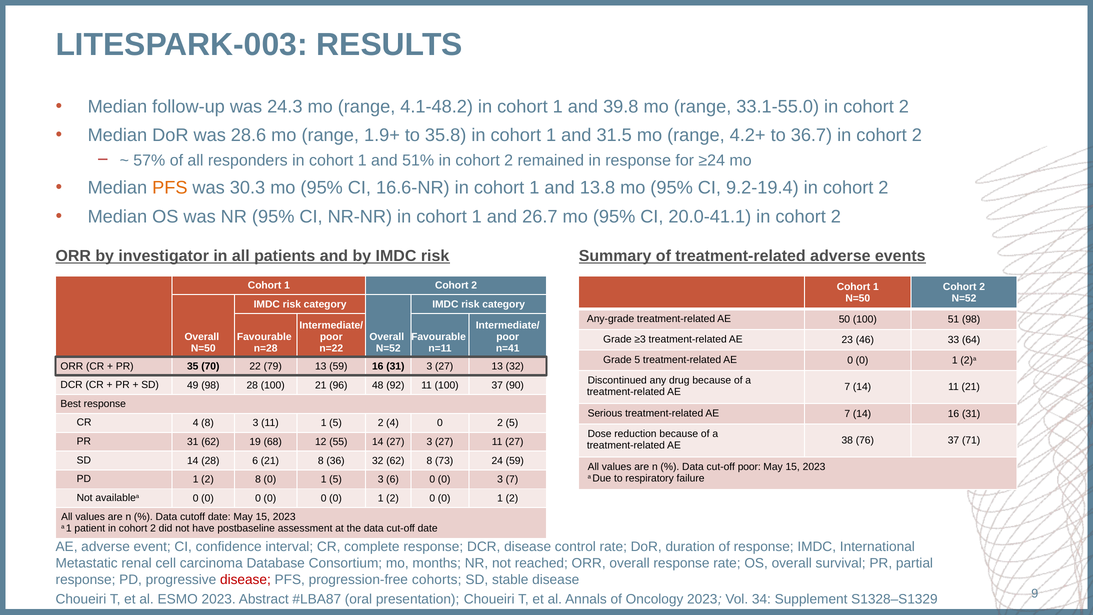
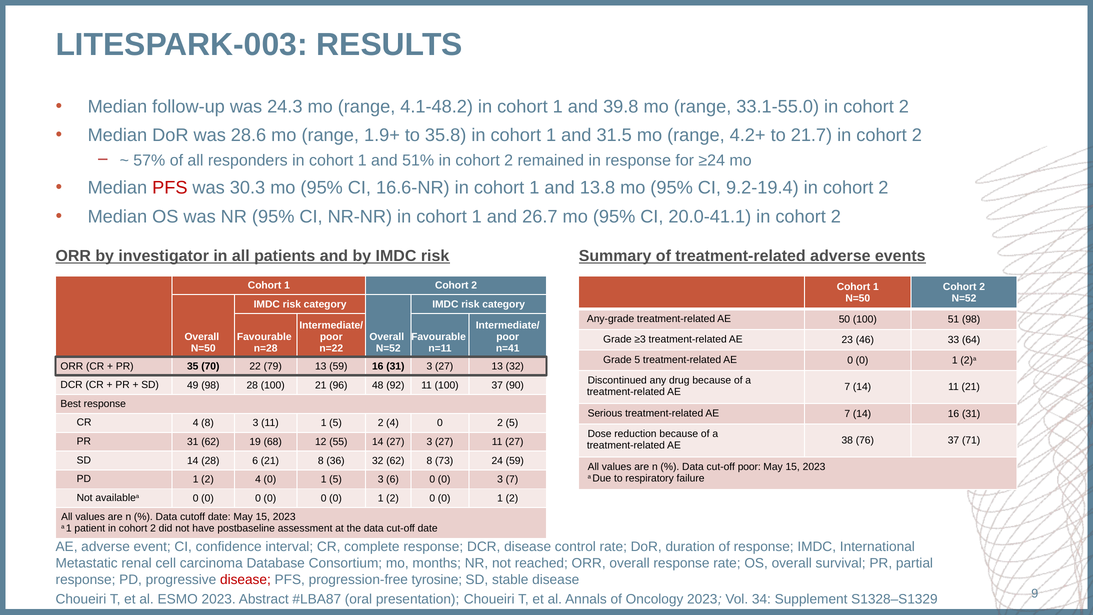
36.7: 36.7 -> 21.7 (811, 135)
PFS colour: orange -> red (170, 188)
1 2 8: 8 -> 4 (258, 479)
cohorts: cohorts -> tyrosine (437, 579)
